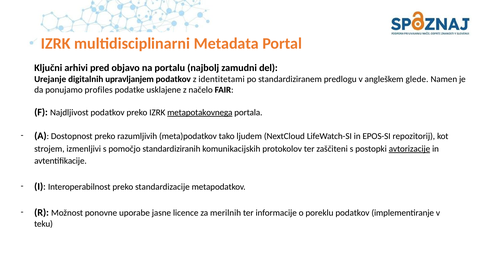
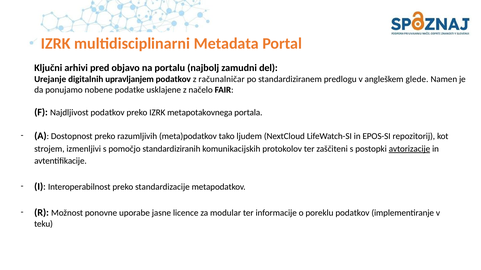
identitetami: identitetami -> računalničar (222, 79)
profiles: profiles -> nobene (99, 90)
metapotakovnega underline: present -> none (200, 113)
merilnih: merilnih -> modular (226, 213)
